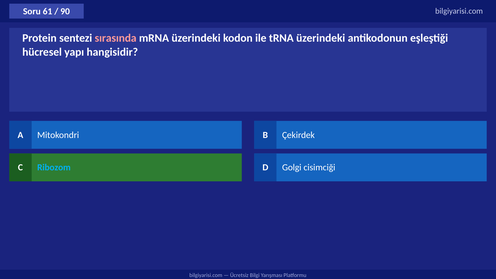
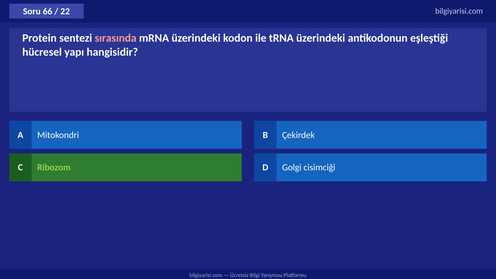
61: 61 -> 66 (48, 11)
90: 90 -> 22 (65, 11)
Ribozom colour: light blue -> light green (54, 168)
